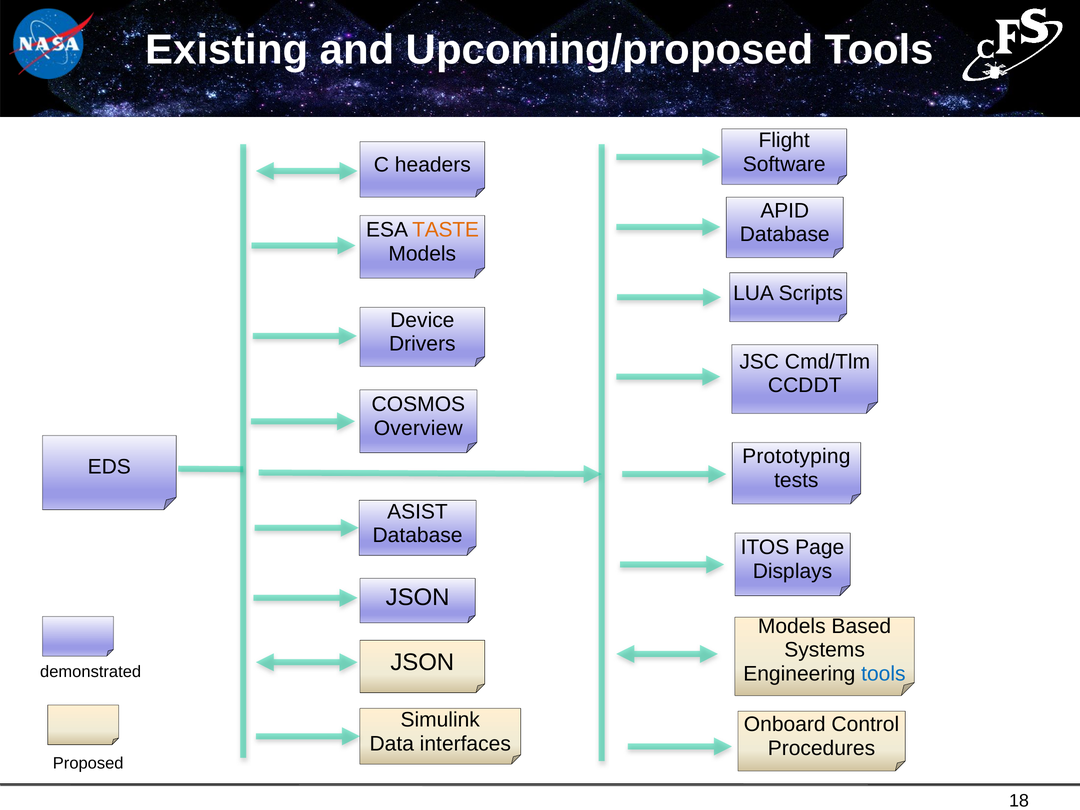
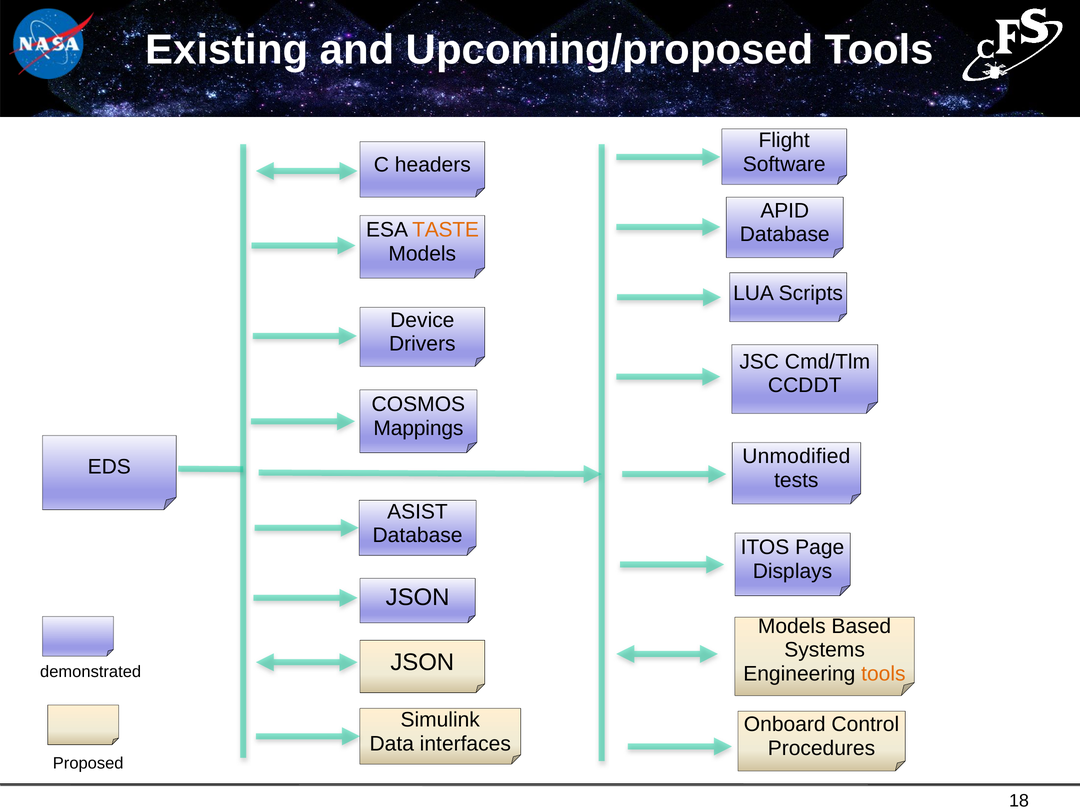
Overview: Overview -> Mappings (418, 428)
Prototyping: Prototyping -> Unmodified (796, 456)
tools colour: blue -> orange (883, 674)
